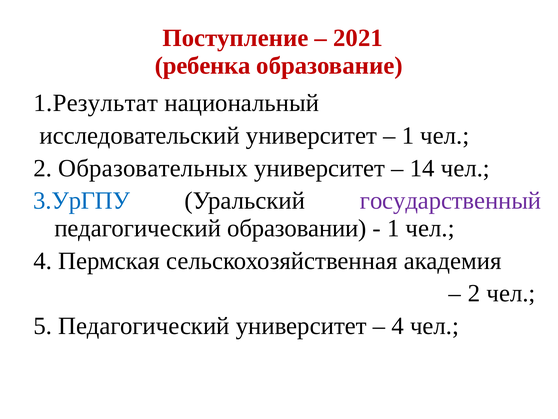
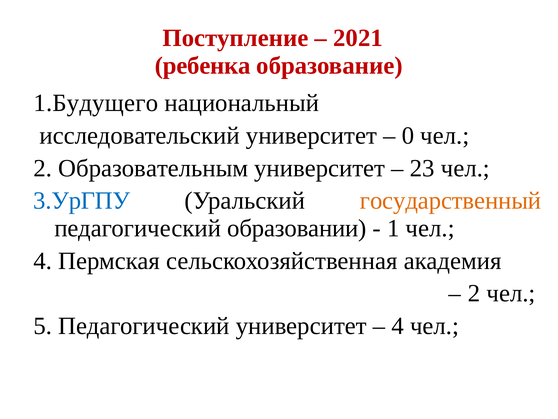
1.Результат: 1.Результат -> 1.Будущего (96, 103)
1: 1 -> 0 (408, 135)
Образовательных: Образовательных -> Образовательным (153, 168)
14: 14 -> 23 (422, 168)
государственный colour: purple -> orange (451, 201)
